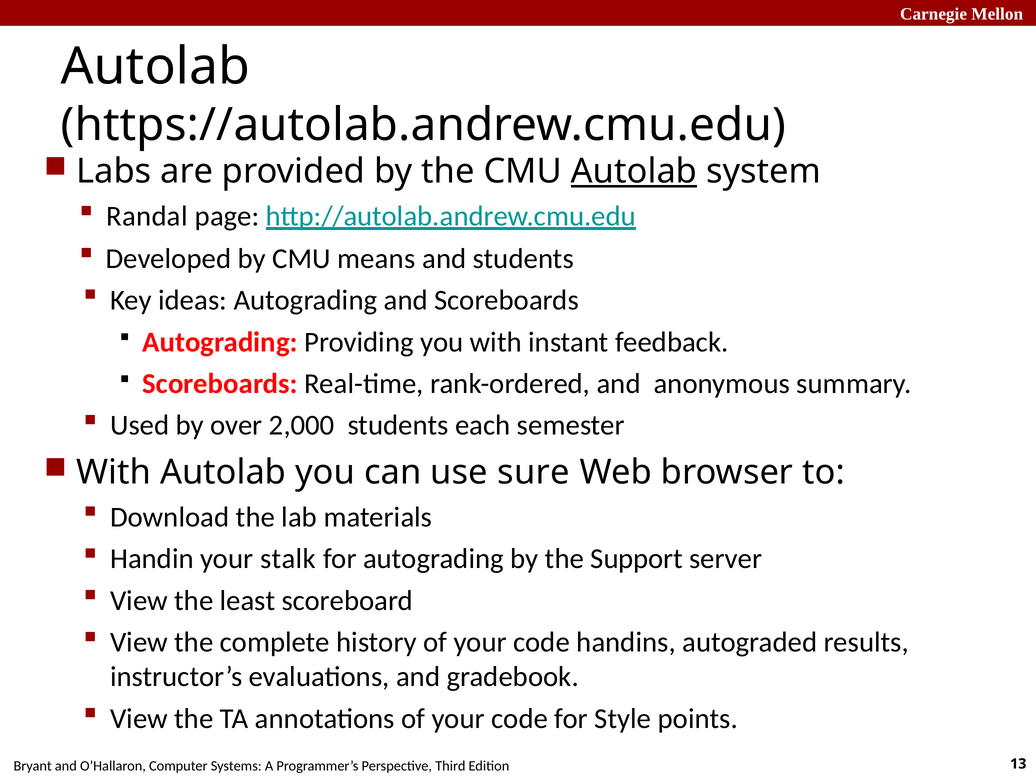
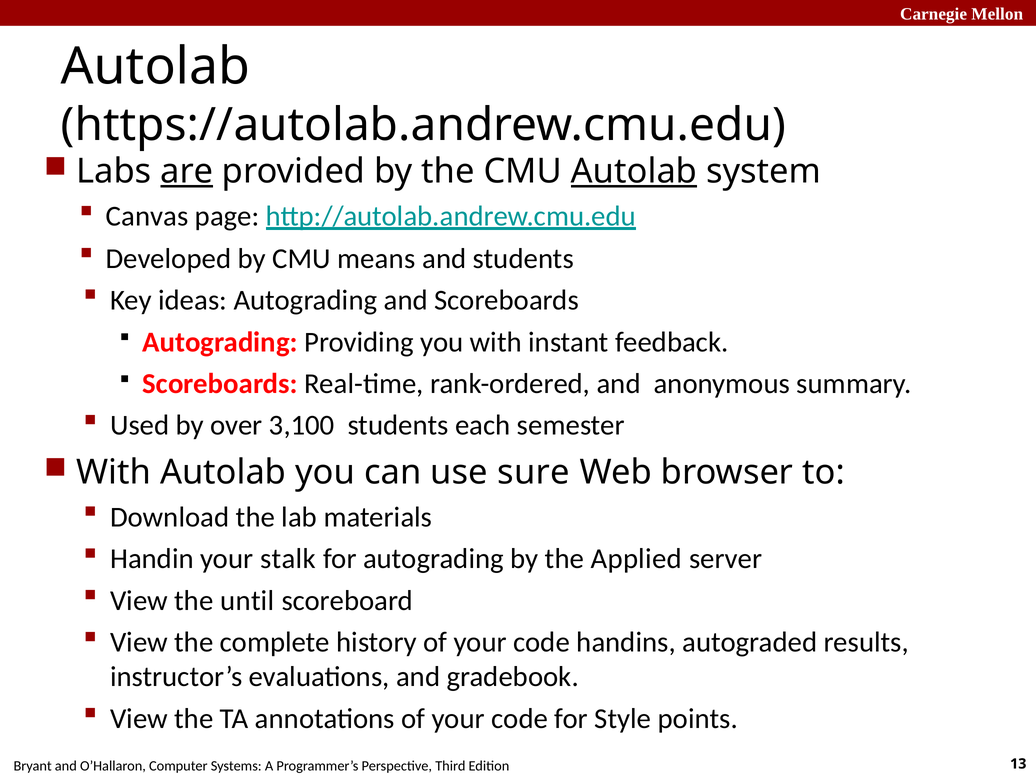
are underline: none -> present (187, 171)
Randal: Randal -> Canvas (147, 216)
2,000: 2,000 -> 3,100 (302, 425)
Support: Support -> Applied (636, 559)
least: least -> until (247, 601)
